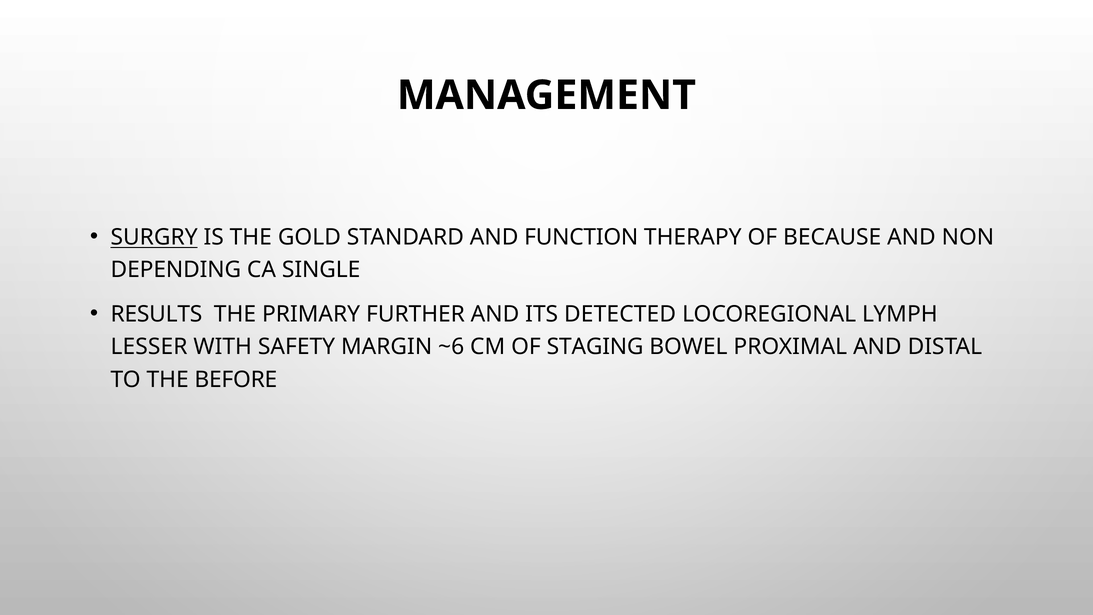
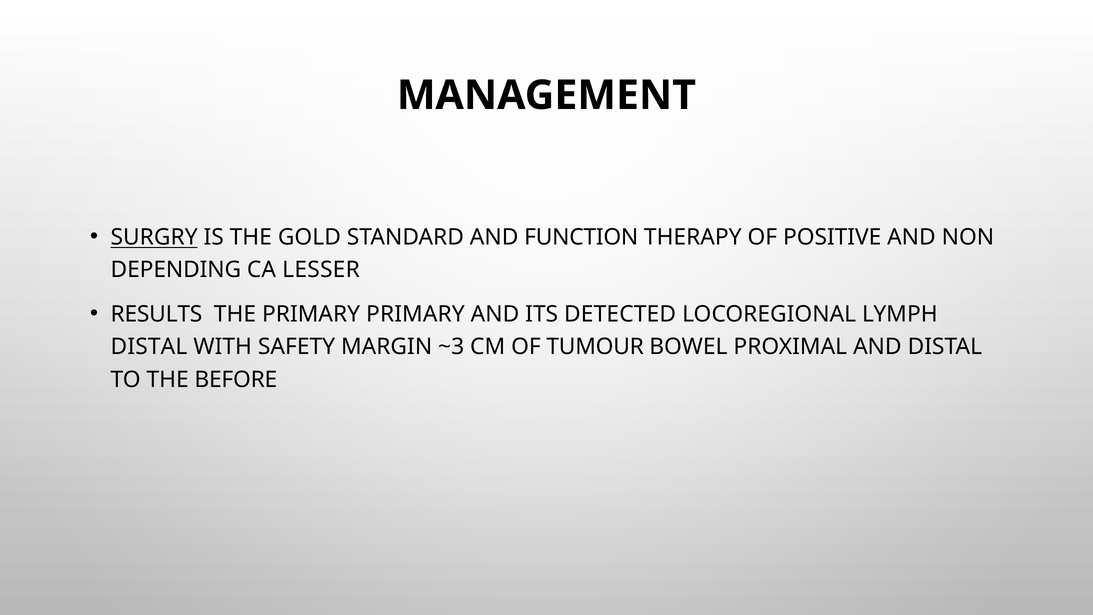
BECAUSE: BECAUSE -> POSITIVE (832, 237)
SINGLE: SINGLE -> LESSER (321, 270)
PRIMARY FURTHER: FURTHER -> PRIMARY (415, 314)
LESSER: LESSER -> DISTAL (149, 347)
~6: ~6 -> ~3 (451, 347)
STAGING: STAGING -> TUMOUR (595, 347)
